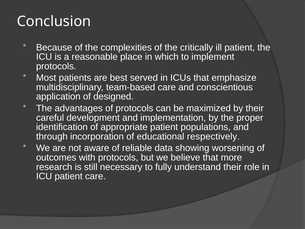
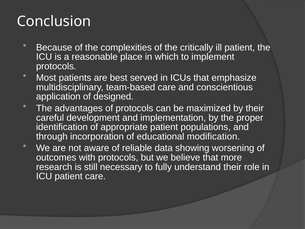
respectively: respectively -> modification (213, 136)
